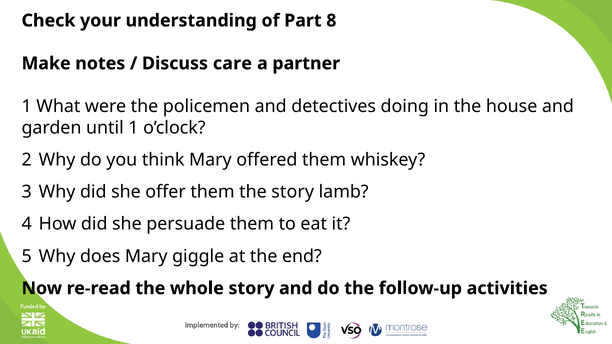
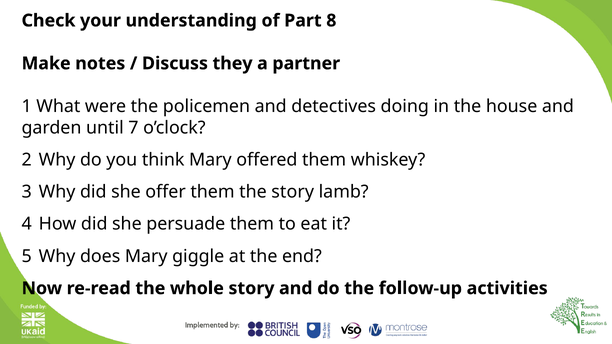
care: care -> they (233, 63)
until 1: 1 -> 7 (133, 128)
